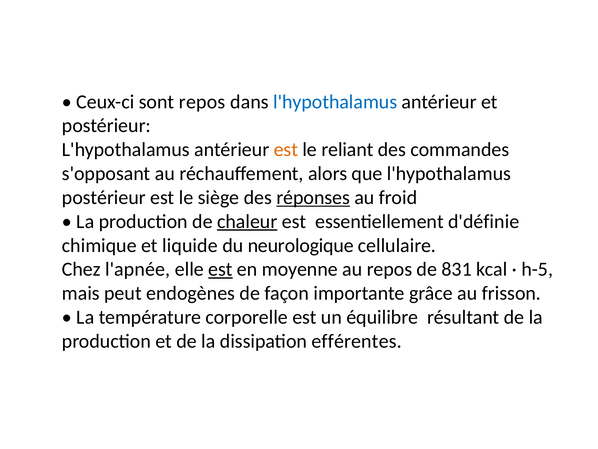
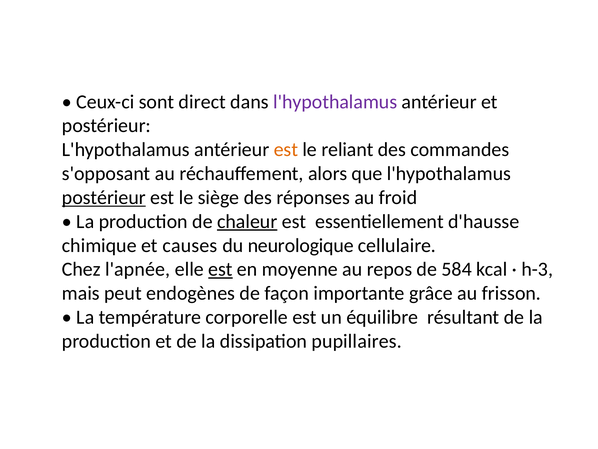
sont repos: repos -> direct (202, 102)
l'hypothalamus colour: blue -> purple (335, 102)
postérieur underline: none -> present (104, 197)
réponses underline: present -> none (313, 197)
d'définie: d'définie -> d'hausse (484, 221)
liquide: liquide -> causes (190, 245)
831: 831 -> 584 (457, 269)
h-5: h-5 -> h-3 (537, 269)
efférentes: efférentes -> pupillaires (357, 341)
